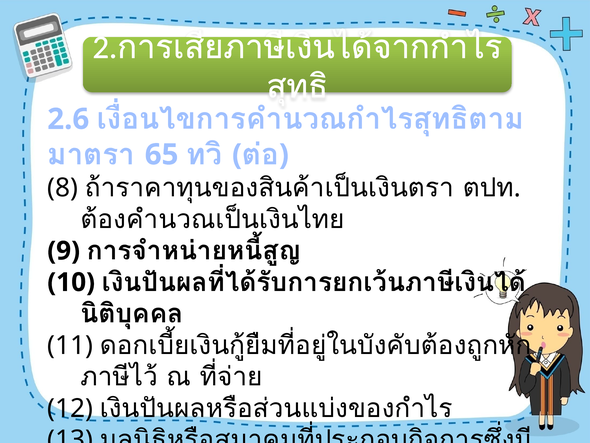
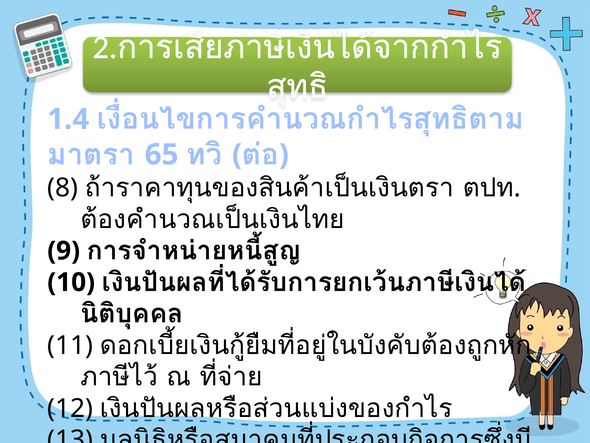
2.6: 2.6 -> 1.4 (68, 119)
